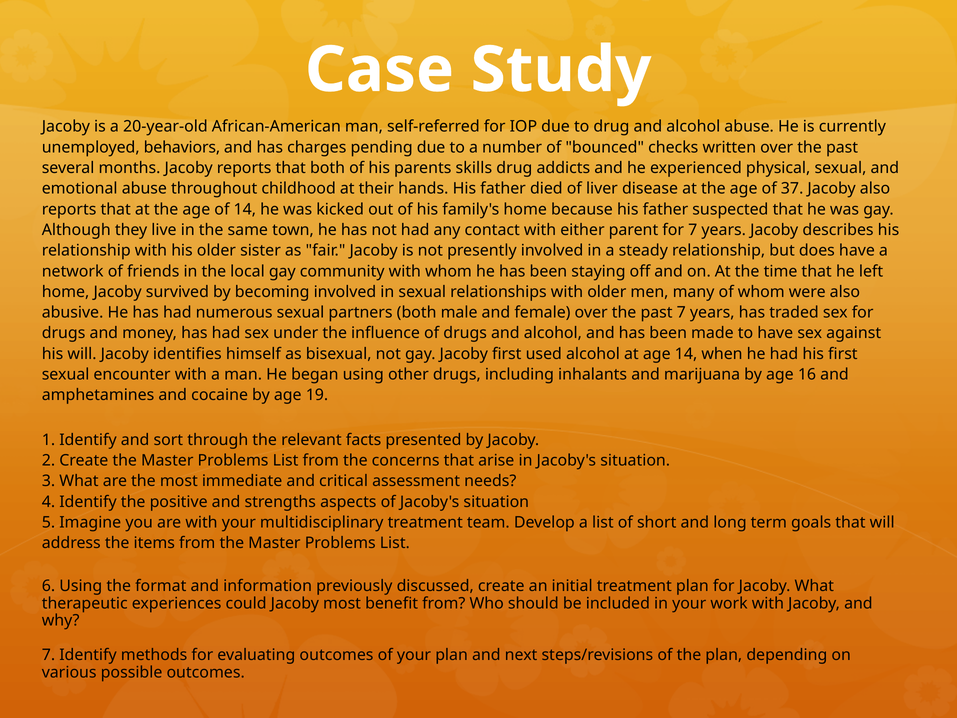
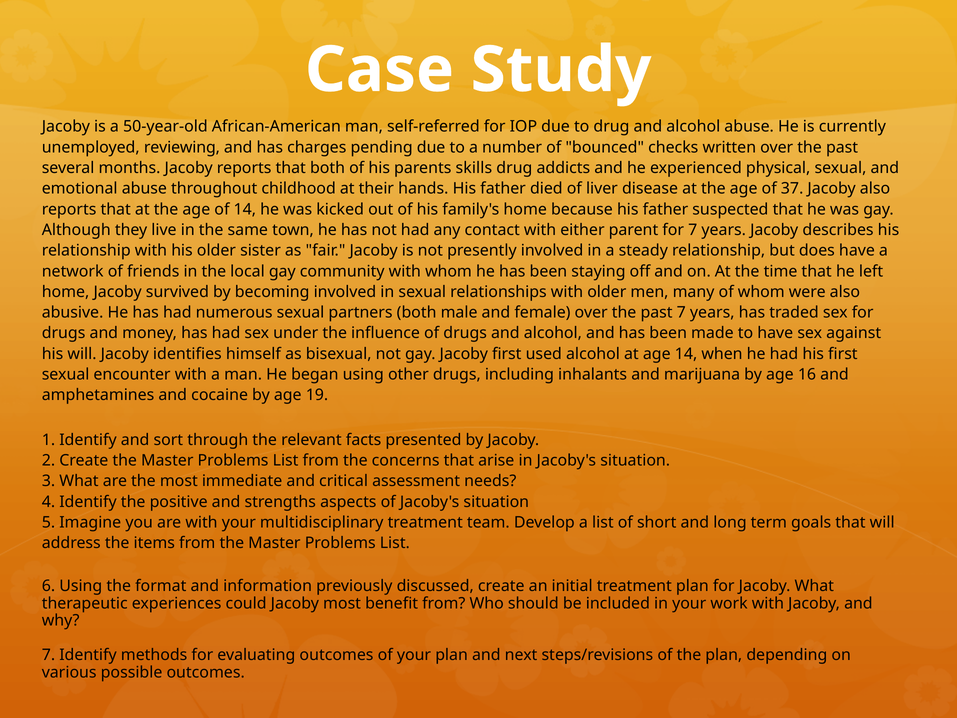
20-year-old: 20-year-old -> 50-year-old (165, 127)
behaviors: behaviors -> reviewing (182, 147)
